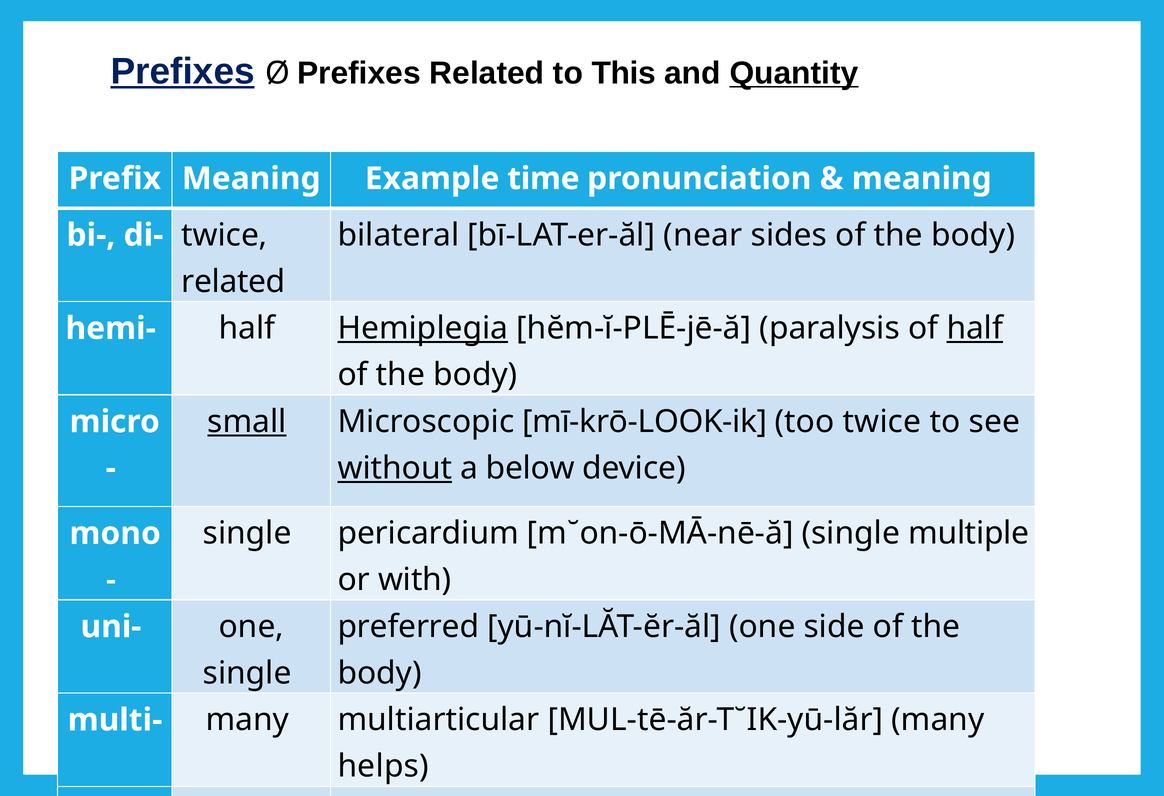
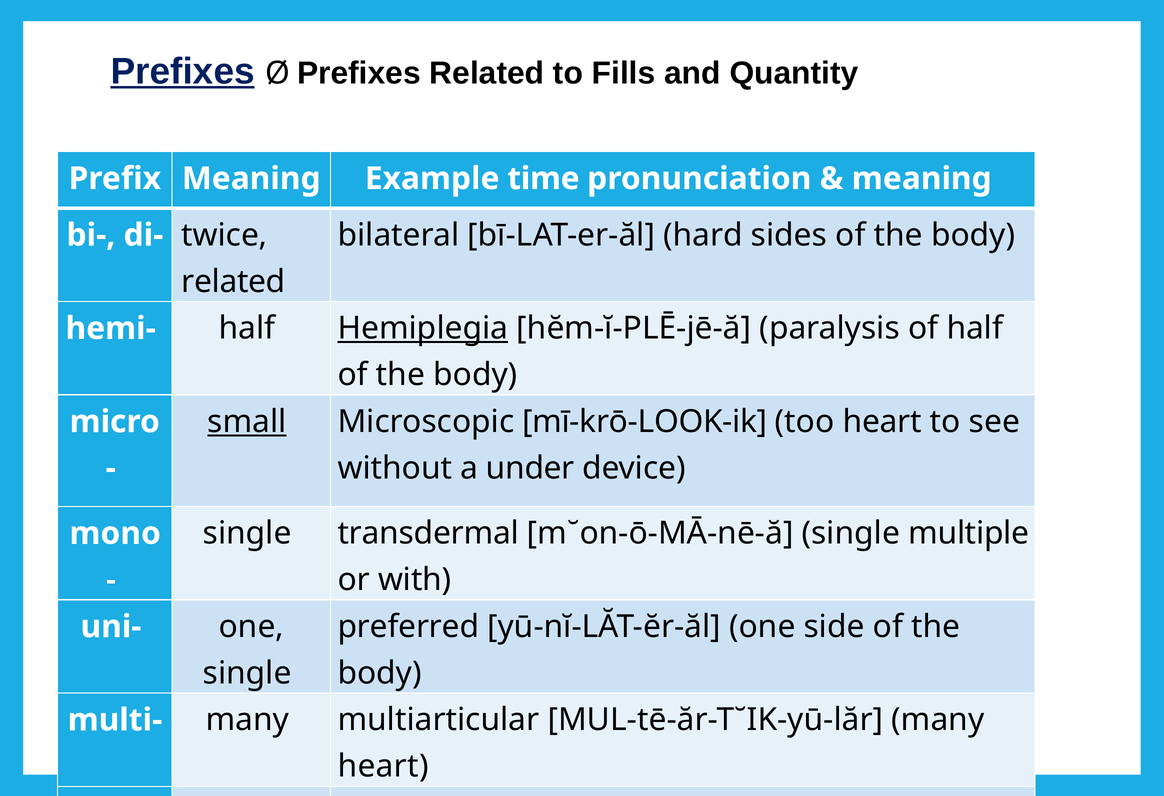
This: This -> Fills (624, 73)
Quantity underline: present -> none (794, 73)
near: near -> hard (703, 235)
half underline: present -> none (975, 328)
too twice: twice -> heart (882, 422)
without underline: present -> none (395, 468)
below: below -> under (530, 468)
pericardium: pericardium -> transdermal (428, 533)
helps: helps -> heart (383, 766)
